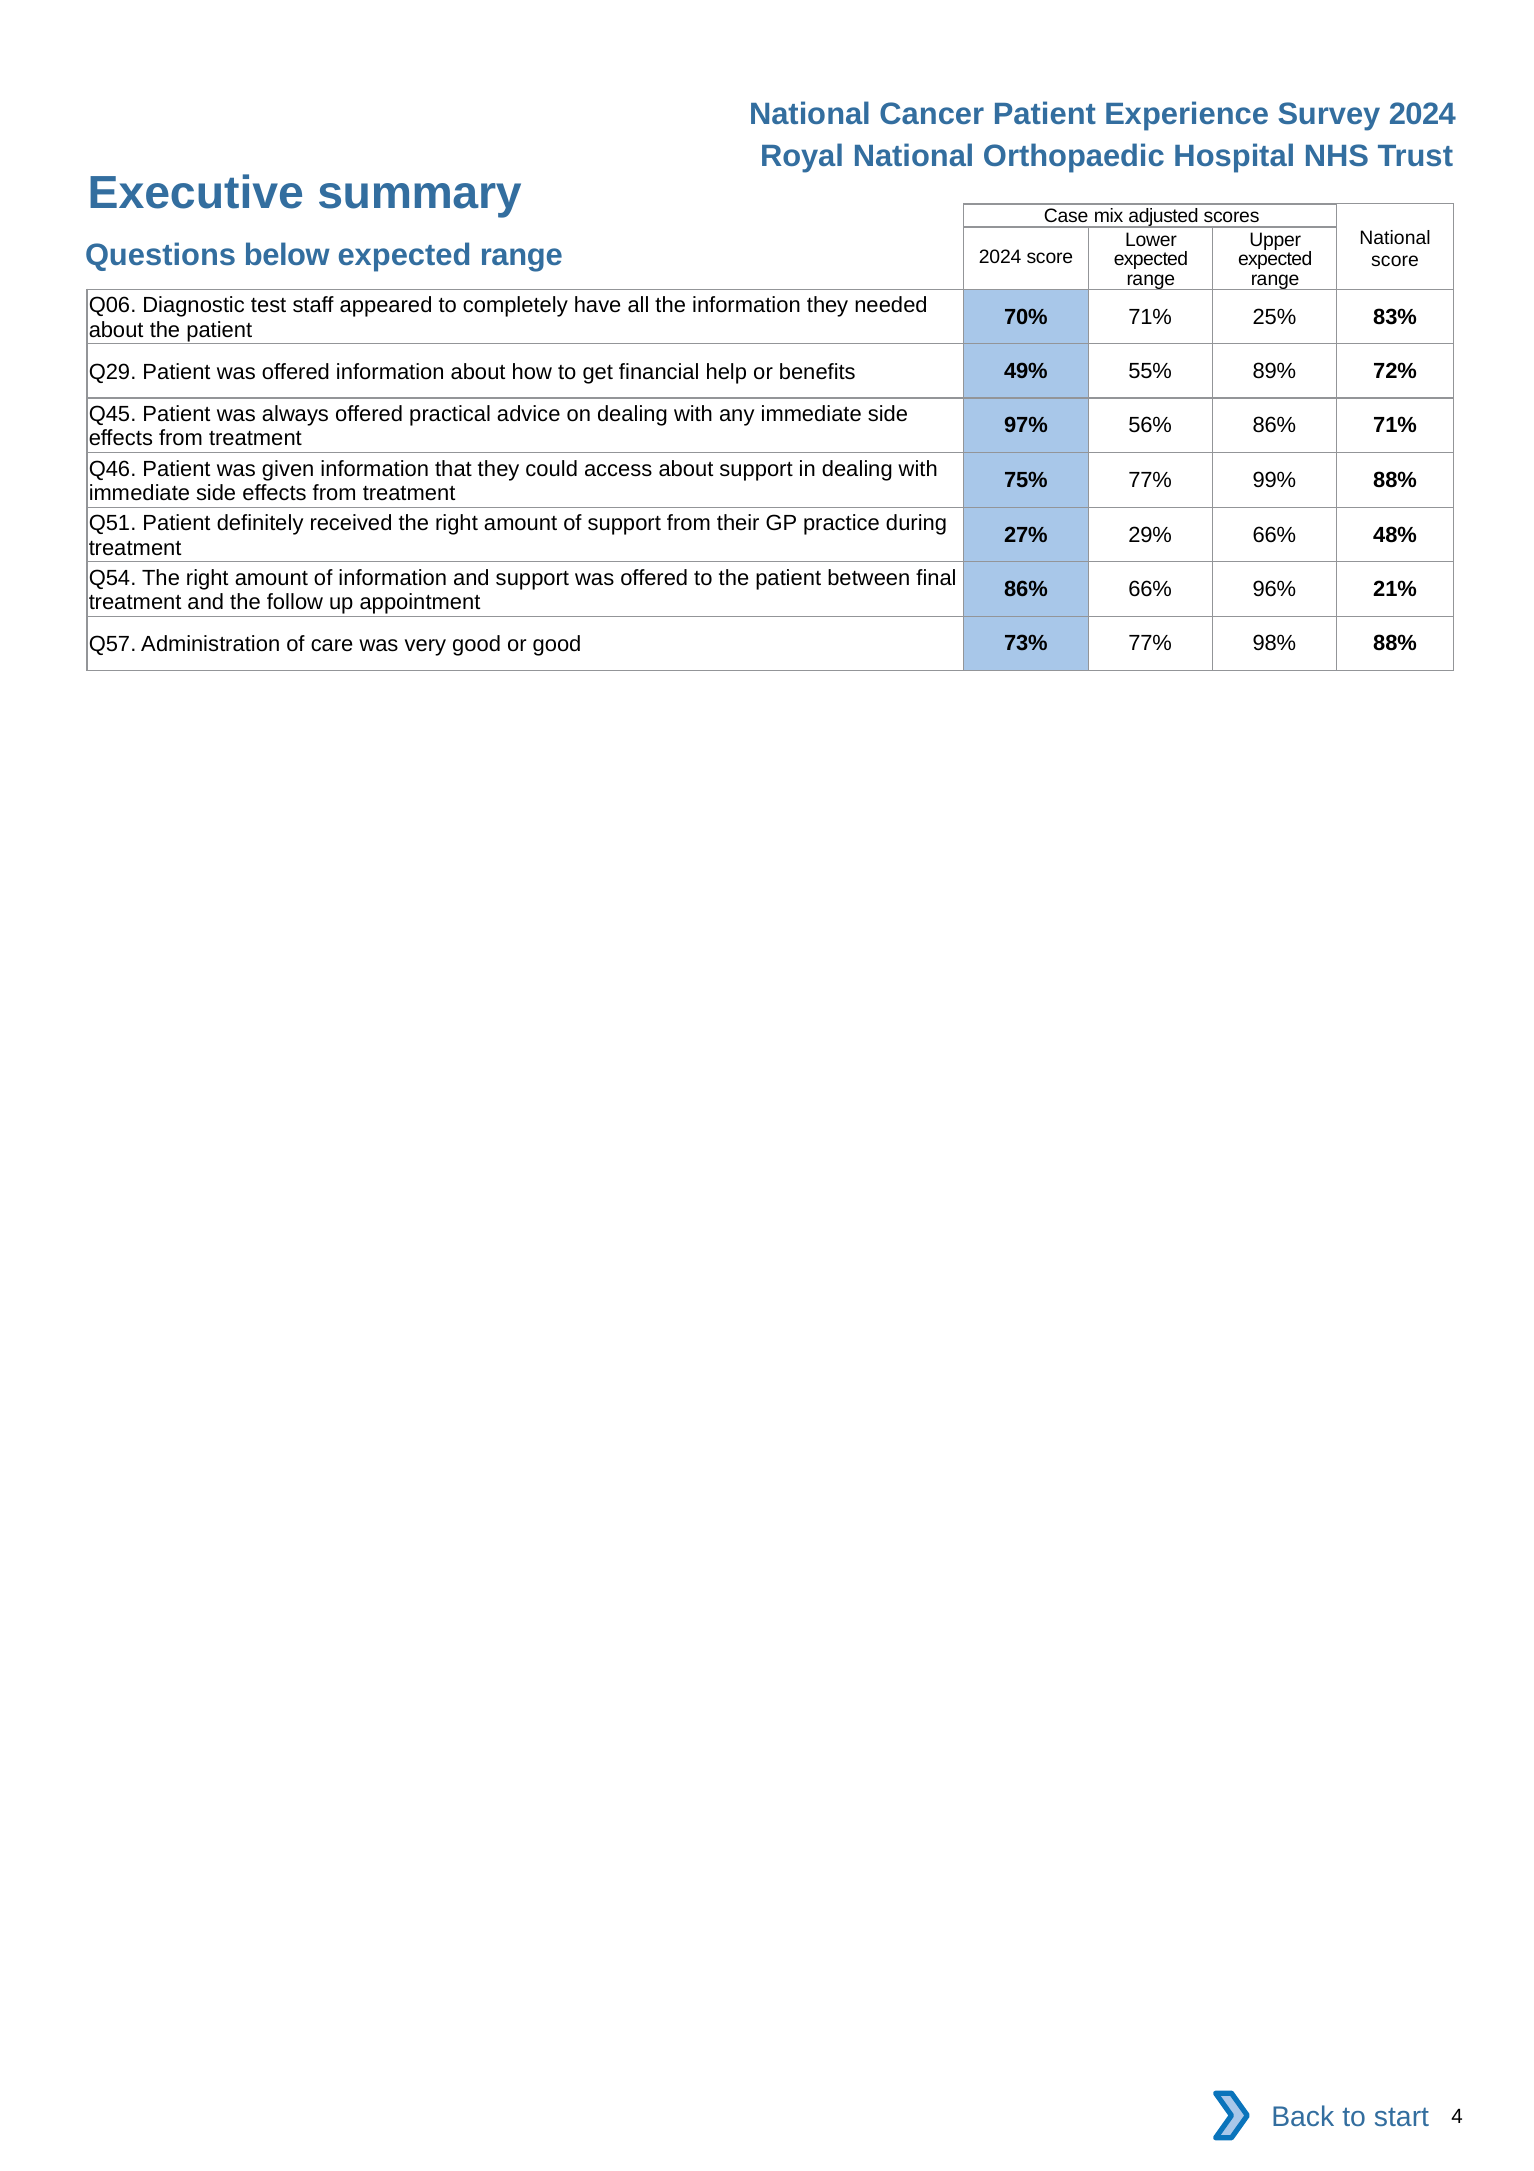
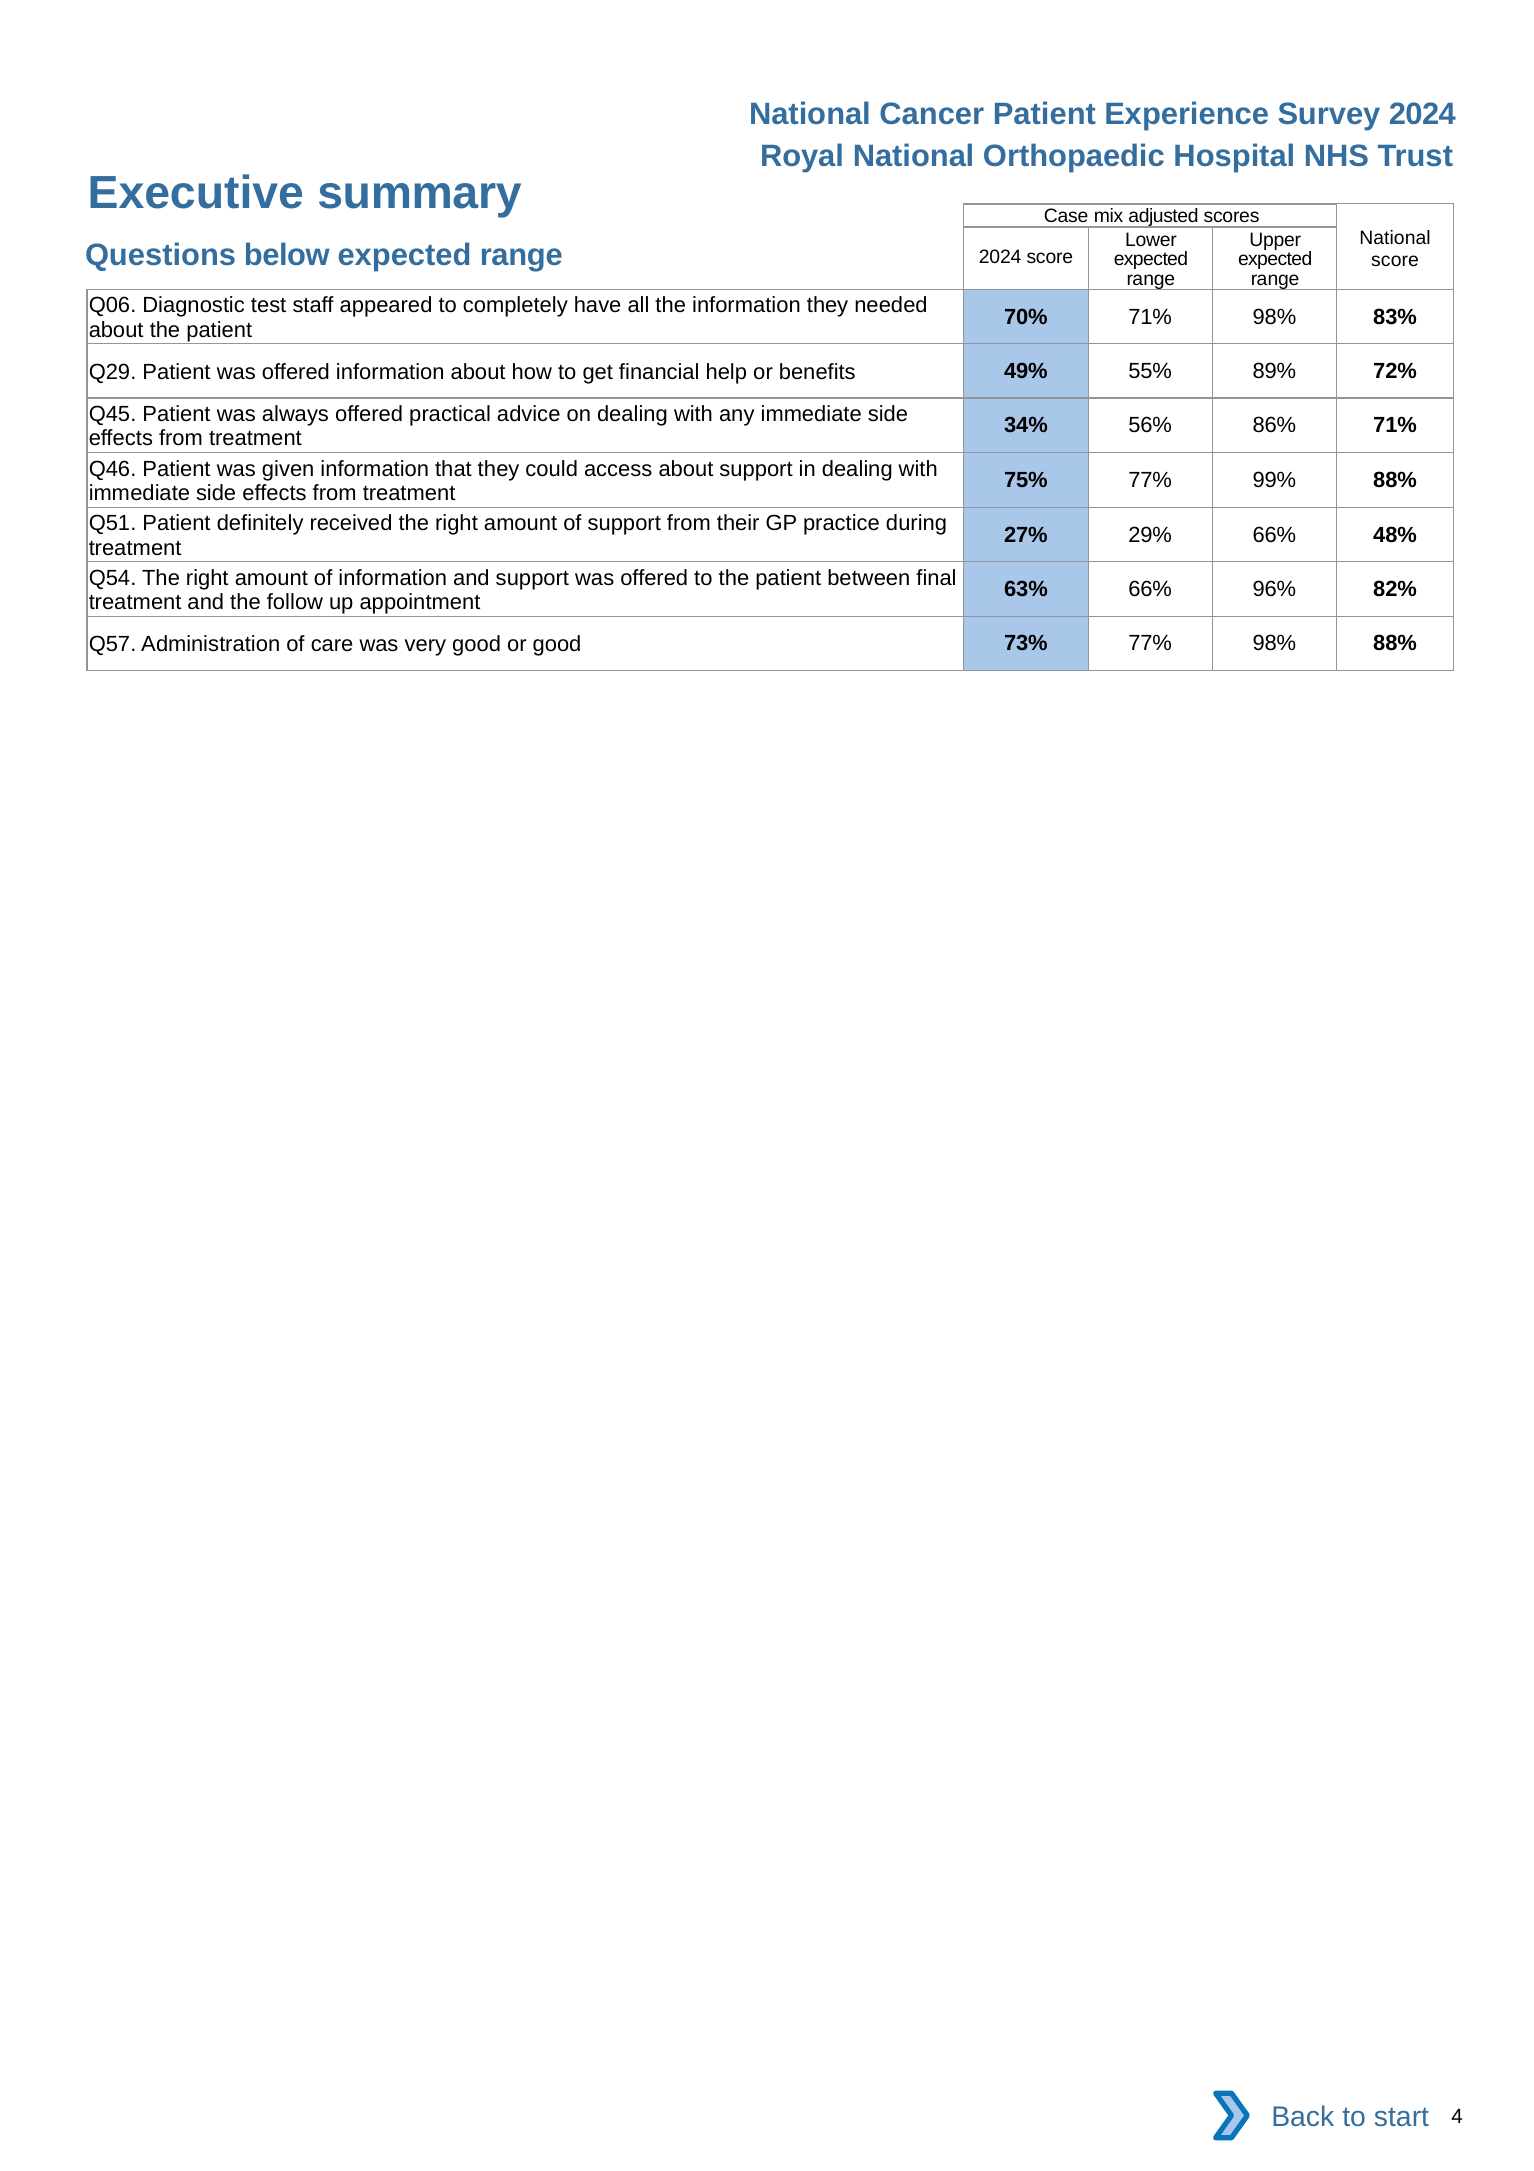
71% 25%: 25% -> 98% (1274, 317)
97%: 97% -> 34% (1026, 426)
86%: 86% -> 63% (1026, 589)
21%: 21% -> 82% (1395, 589)
